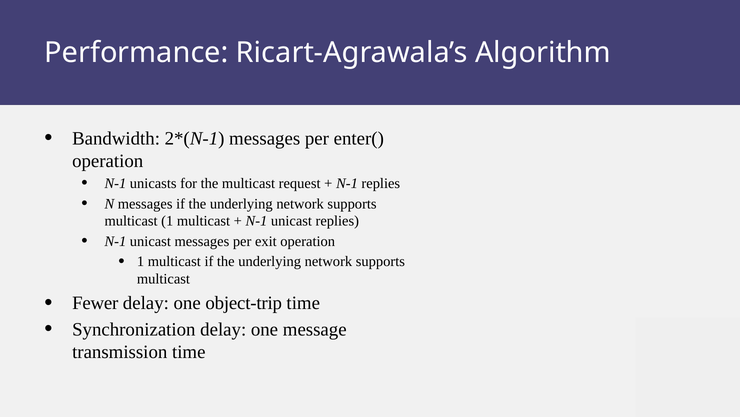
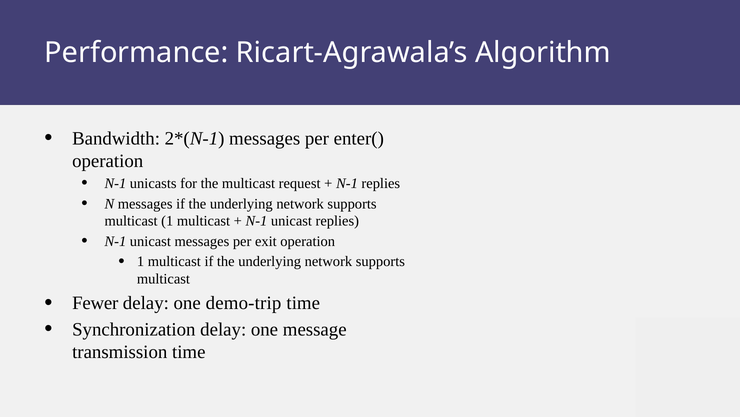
object-trip: object-trip -> demo-trip (244, 303)
